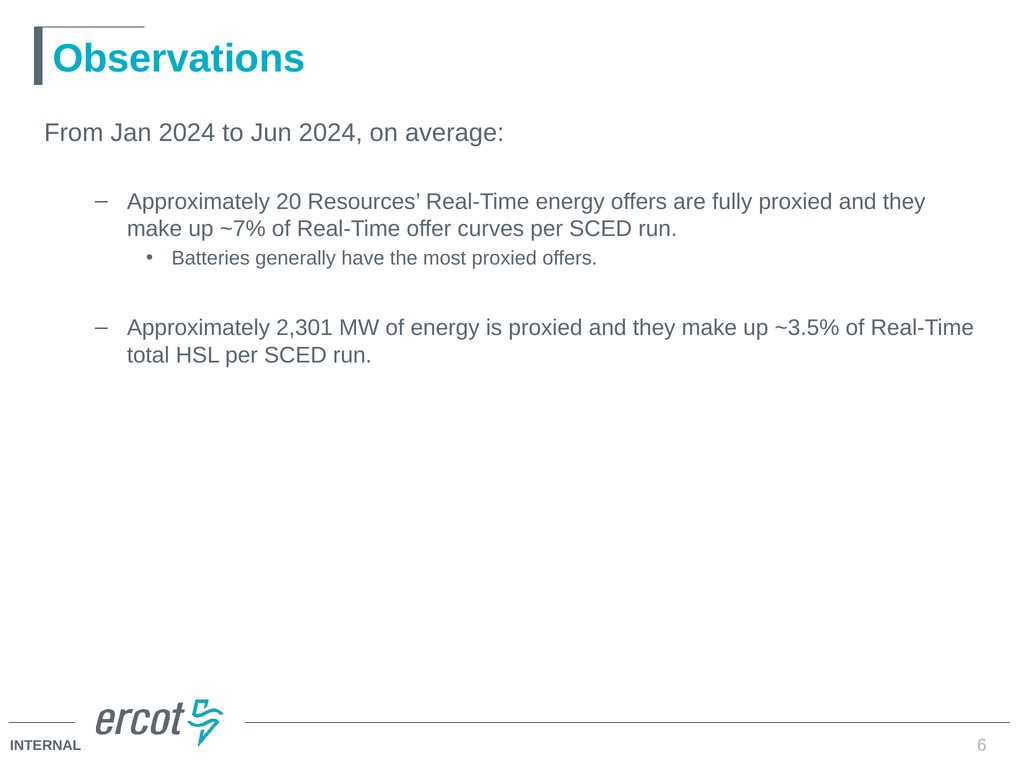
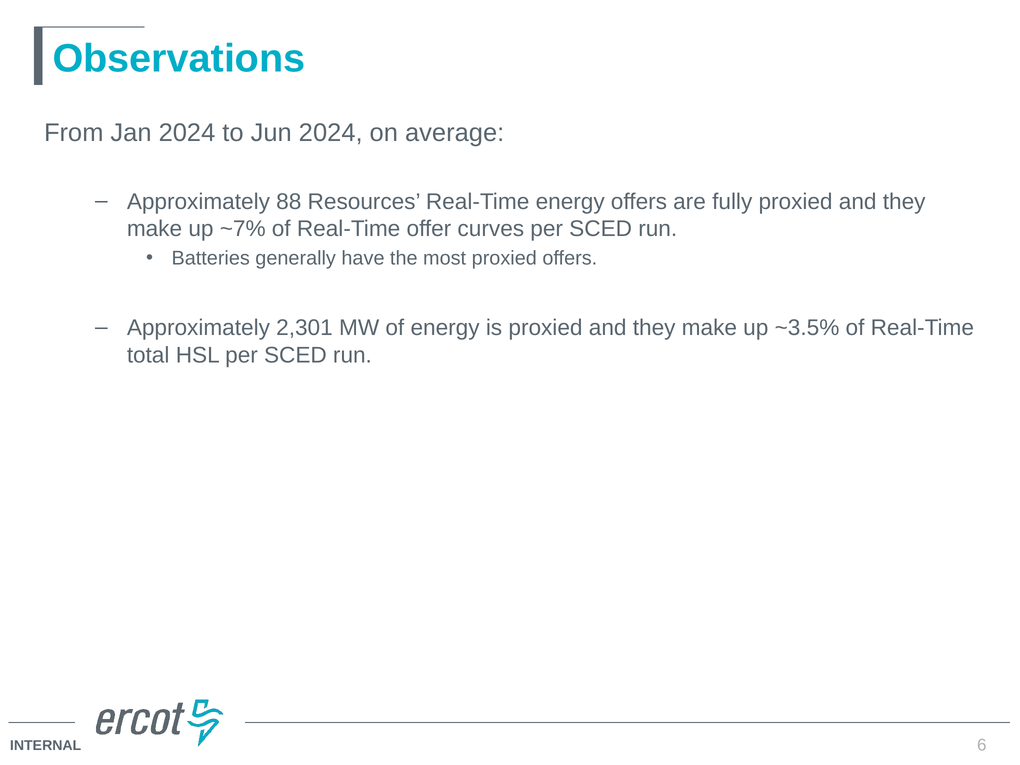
20: 20 -> 88 (289, 202)
